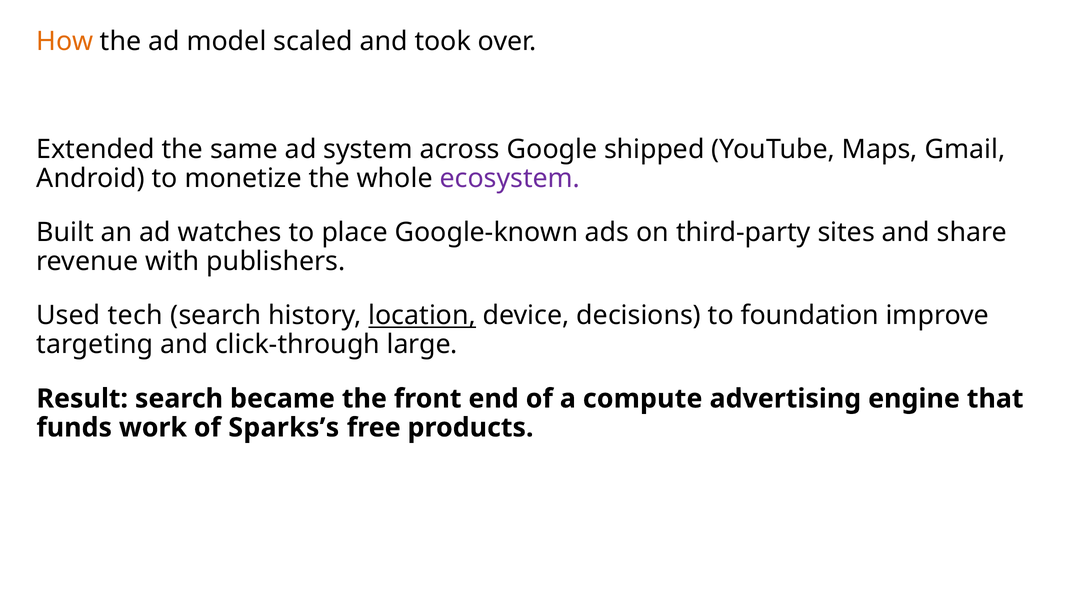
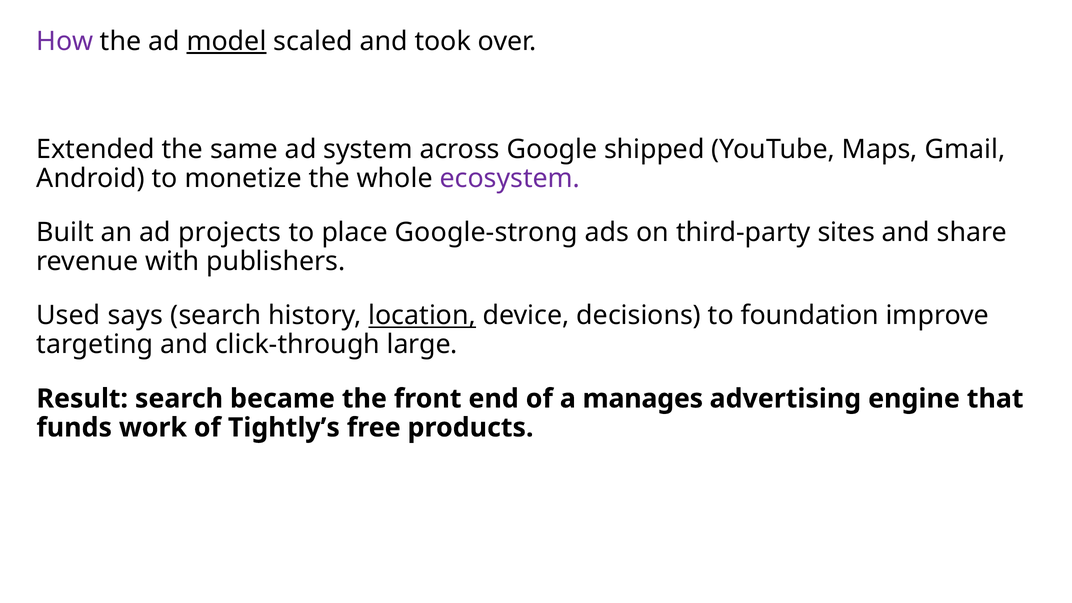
How colour: orange -> purple (65, 41)
model underline: none -> present (227, 41)
watches: watches -> projects (230, 233)
Google‑known: Google‑known -> Google‑strong (486, 233)
tech: tech -> says (135, 316)
compute: compute -> manages (643, 399)
Sparks’s: Sparks’s -> Tightly’s (284, 428)
